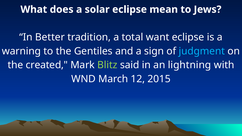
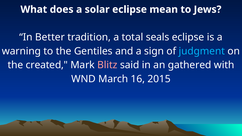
want: want -> seals (158, 37)
Blitz colour: light green -> pink (107, 65)
lightning: lightning -> gathered (190, 65)
12: 12 -> 16 (138, 79)
